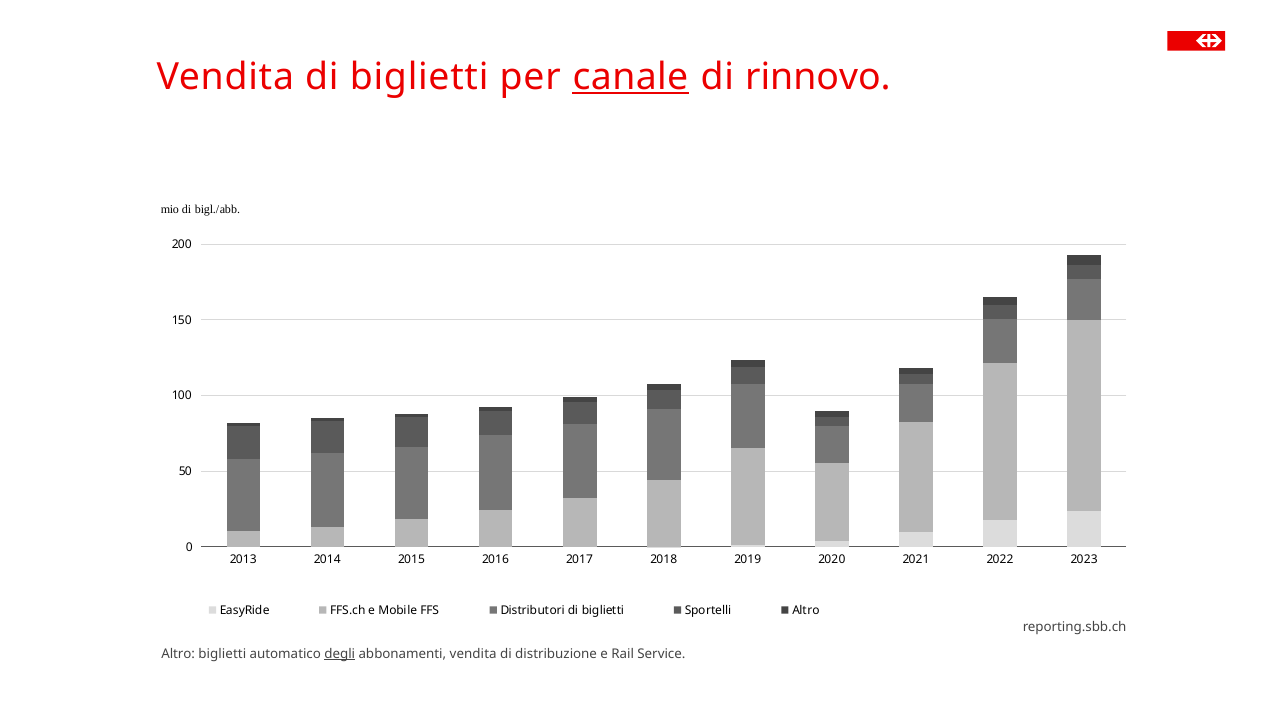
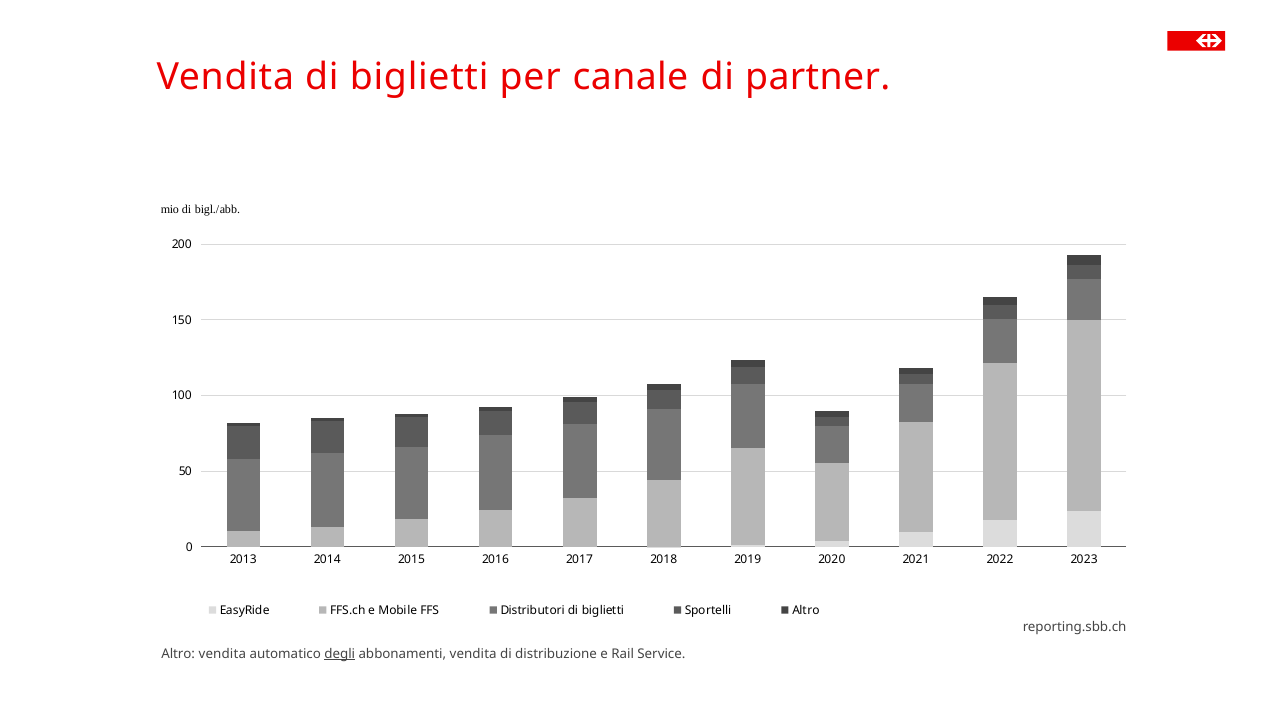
canale underline: present -> none (630, 77)
rinnovo: rinnovo -> partner (818, 77)
Altro biglietti: biglietti -> vendita (222, 655)
